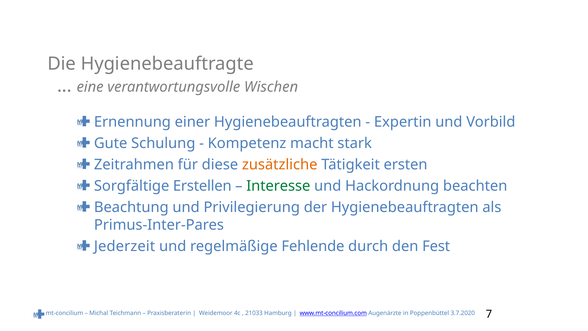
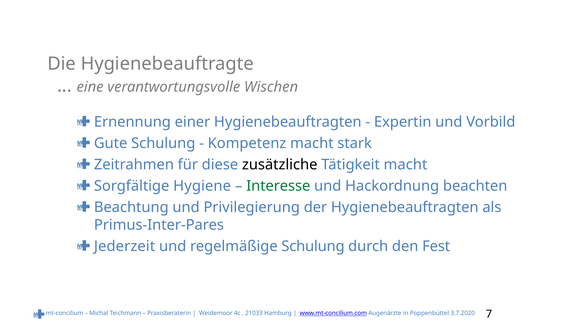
zusätzliche colour: orange -> black (280, 164)
Tätigkeit ersten: ersten -> macht (405, 164)
Erstellen: Erstellen -> Hygiene (202, 186)
regelmäßige Fehlende: Fehlende -> Schulung (313, 246)
